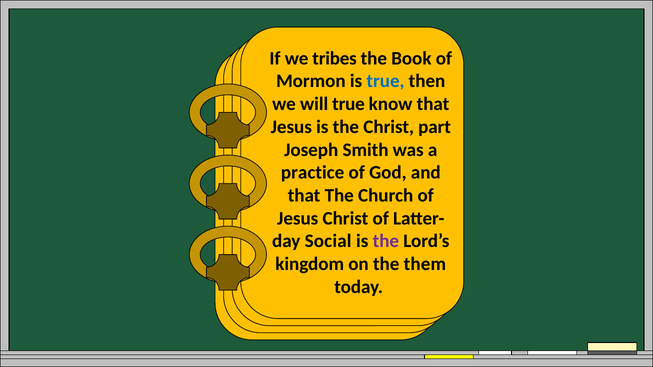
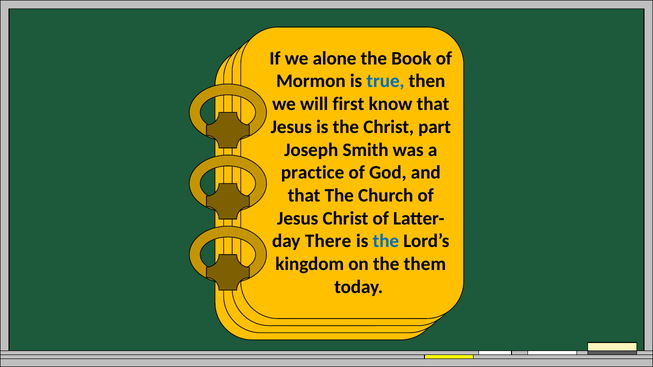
tribes: tribes -> alone (335, 58)
will true: true -> first (348, 104)
Social: Social -> There (328, 241)
the colour: purple -> blue (386, 241)
